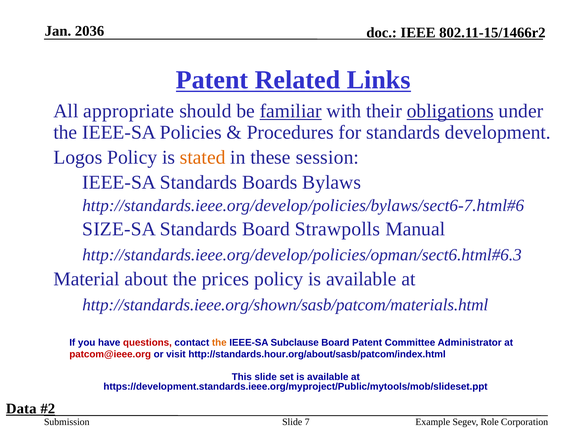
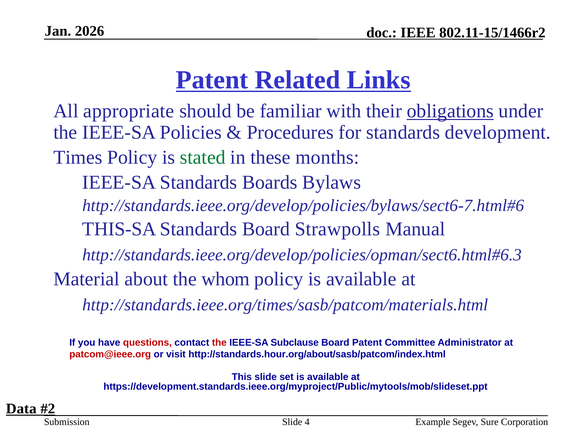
2036: 2036 -> 2026 (90, 31)
familiar underline: present -> none (291, 111)
Logos: Logos -> Times (78, 157)
stated colour: orange -> green (203, 157)
session: session -> months (327, 157)
SIZE-SA: SIZE-SA -> THIS-SA (119, 229)
prices: prices -> whom (226, 279)
http://standards.ieee.org/shown/sasb/patcom/materials.html: http://standards.ieee.org/shown/sasb/patcom/materials.html -> http://standards.ieee.org/times/sasb/patcom/materials.html (285, 305)
the colour: orange -> red (219, 343)
7: 7 -> 4 (307, 422)
Role: Role -> Sure (490, 422)
